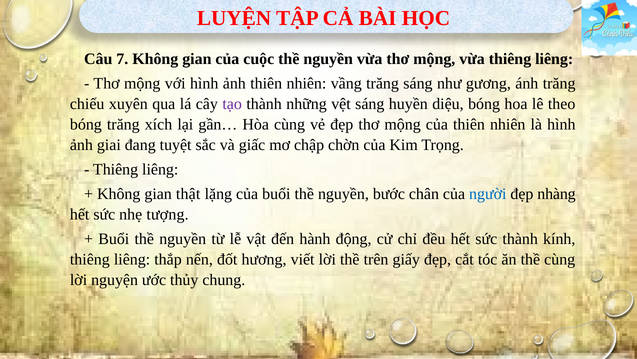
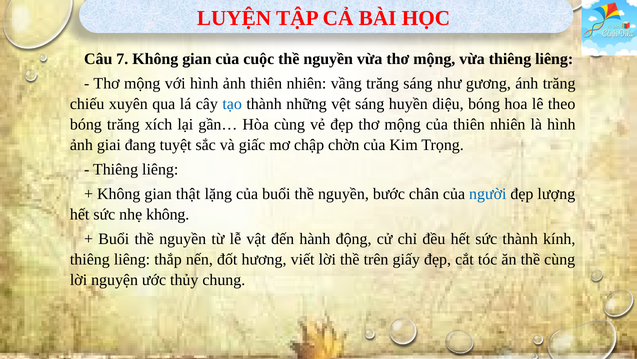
tạo colour: purple -> blue (232, 104)
nhàng: nhàng -> lượng (556, 194)
nhẹ tượng: tượng -> không (168, 214)
